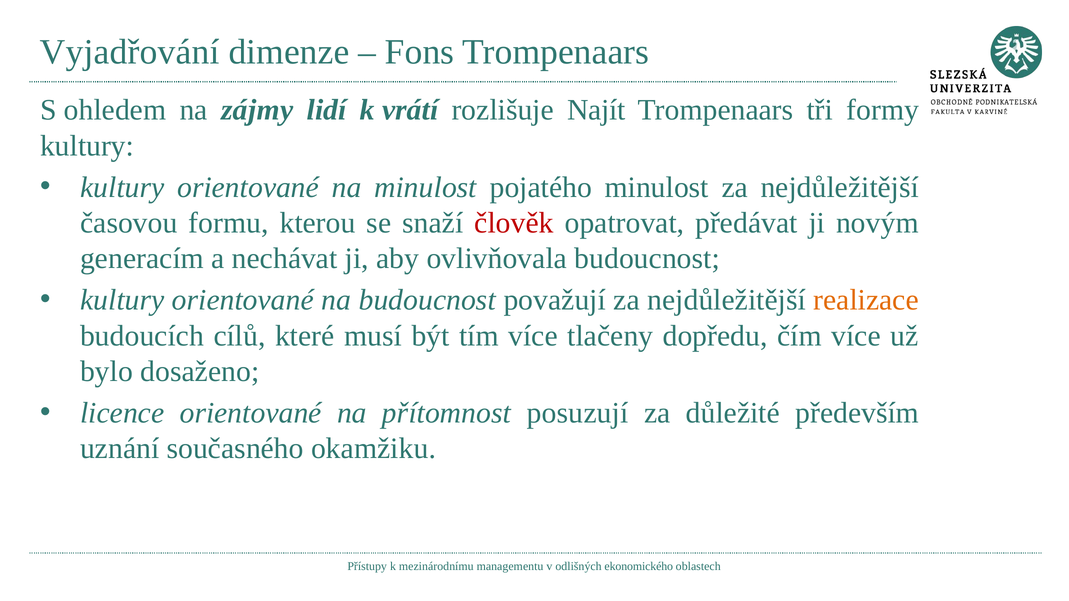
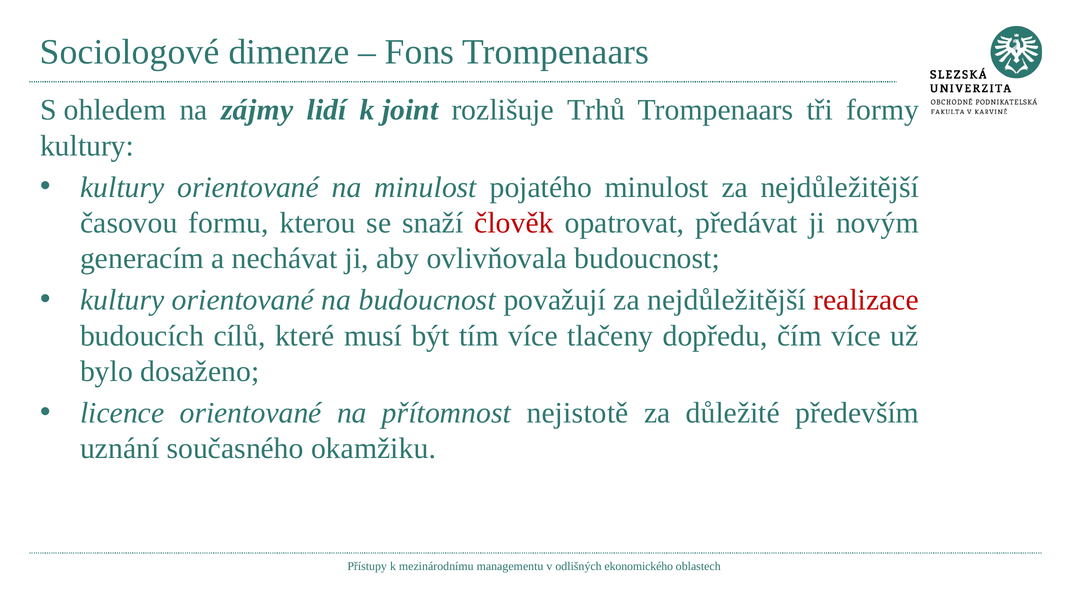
Vyjadřování: Vyjadřování -> Sociologové (130, 52)
vrátí: vrátí -> joint (410, 110)
Najít: Najít -> Trhů (596, 110)
realizace colour: orange -> red (866, 300)
posuzují: posuzují -> nejistotě (578, 413)
